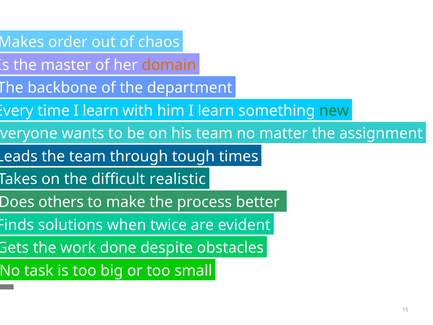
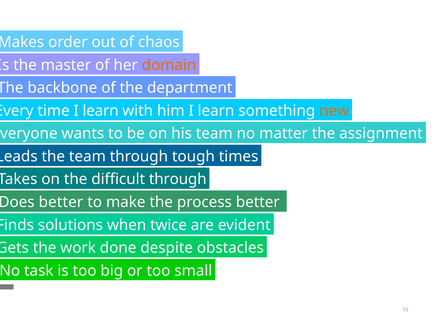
new colour: green -> orange (334, 111)
difficult realistic: realistic -> through (178, 179)
others: others -> better (61, 202)
